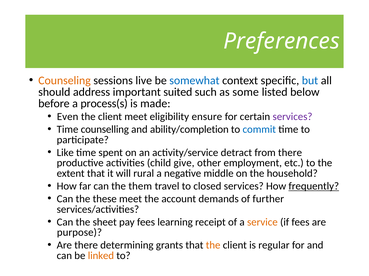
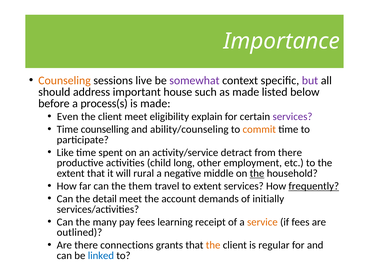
Preferences: Preferences -> Importance (282, 41)
somewhat colour: blue -> purple (194, 81)
but colour: blue -> purple (310, 81)
suited: suited -> house (178, 92)
as some: some -> made (246, 92)
ensure: ensure -> explain (207, 117)
ability/completion: ability/completion -> ability/counseling (189, 130)
commit colour: blue -> orange (259, 130)
give: give -> long (184, 163)
the underline: none -> present (257, 174)
to closed: closed -> extent (207, 187)
these: these -> detail (105, 199)
further: further -> initially (268, 199)
sheet: sheet -> many (105, 223)
purpose: purpose -> outlined (79, 233)
determining: determining -> connections (127, 246)
linked colour: orange -> blue (101, 256)
